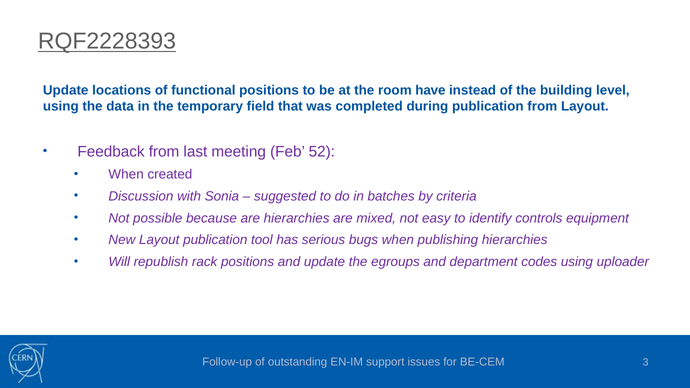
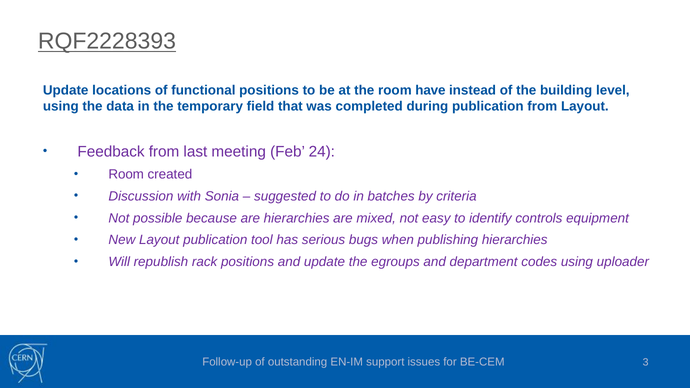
52: 52 -> 24 (322, 152)
When: When -> Room (126, 174)
